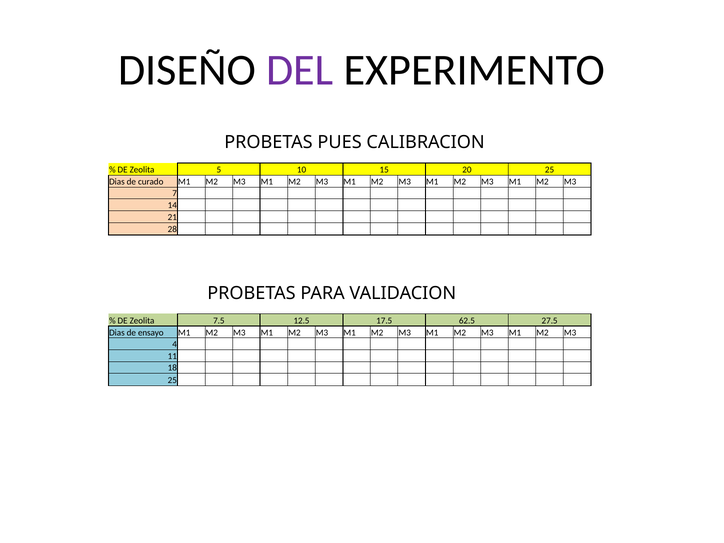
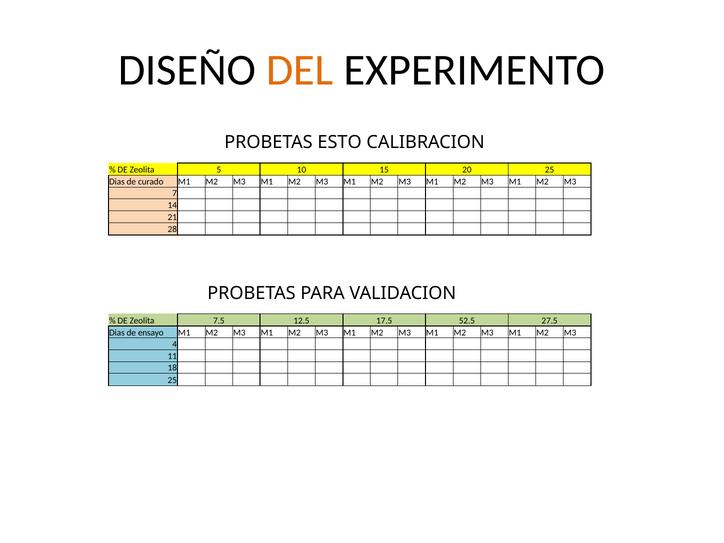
DEL colour: purple -> orange (300, 70)
PUES: PUES -> ESTO (340, 142)
62.5: 62.5 -> 52.5 (467, 321)
